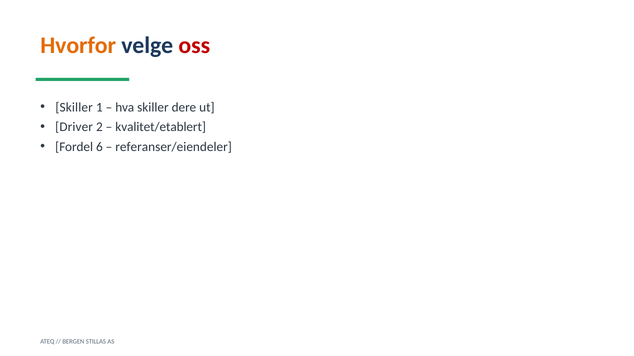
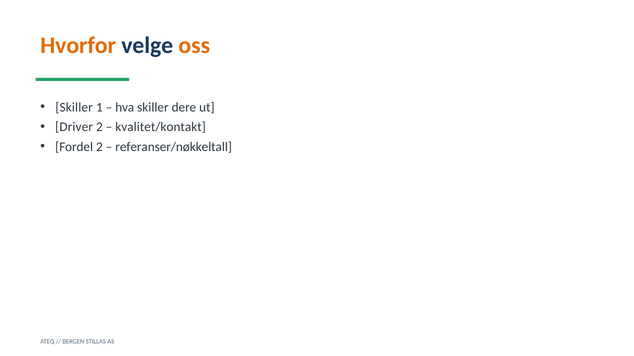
oss colour: red -> orange (194, 45)
kvalitet/etablert: kvalitet/etablert -> kvalitet/kontakt (161, 127)
Fordel 6: 6 -> 2 (99, 147)
referanser/eiendeler: referanser/eiendeler -> referanser/nøkkeltall (174, 147)
